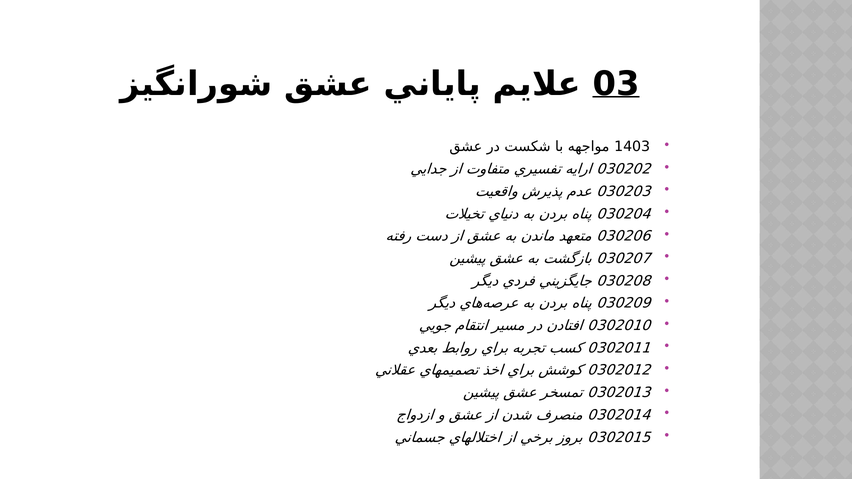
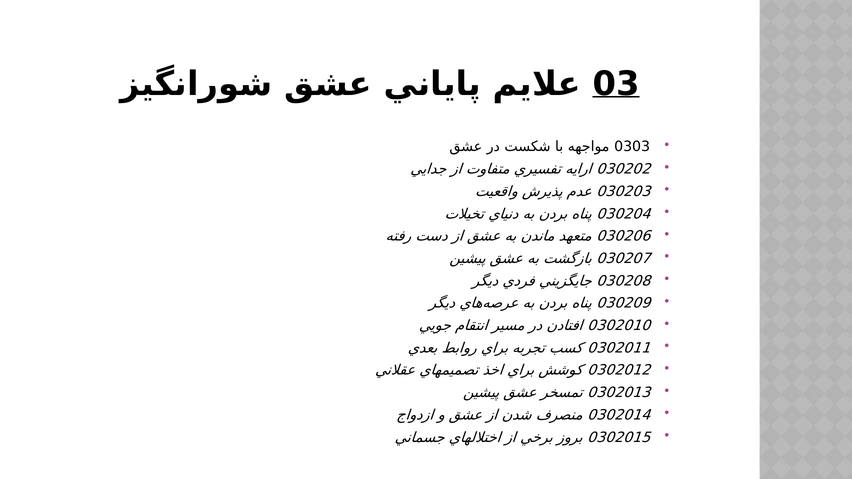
1403: 1403 -> 0303 (632, 147)
